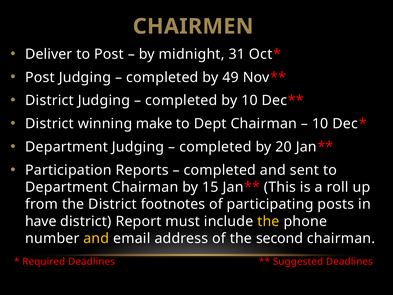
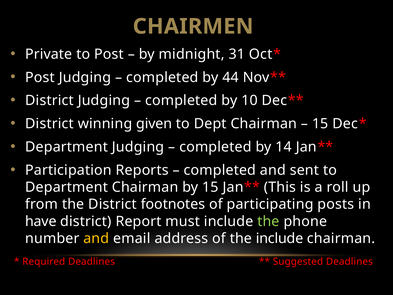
Deliver: Deliver -> Private (49, 54)
49: 49 -> 44 (230, 77)
make: make -> given (154, 124)
10: 10 -> 15 (320, 124)
20: 20 -> 14 (284, 147)
the colour: yellow -> light green (268, 221)
the second: second -> include (280, 238)
